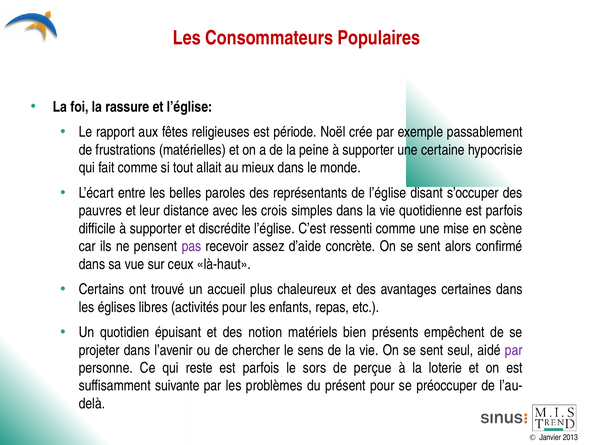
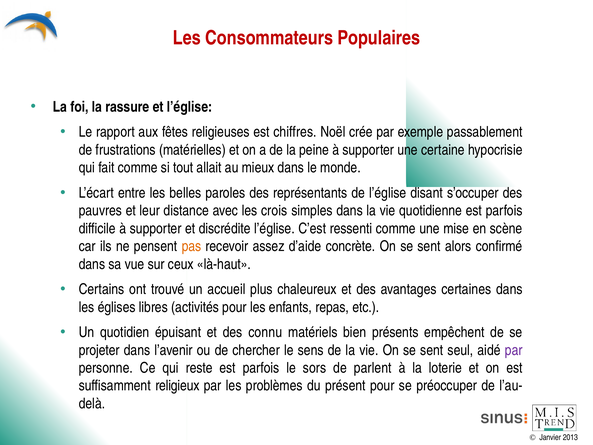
période: période -> chiffres (295, 132)
pas colour: purple -> orange (191, 246)
notion: notion -> connu (265, 332)
perçue: perçue -> parlent (373, 368)
suivante: suivante -> religieux (177, 386)
